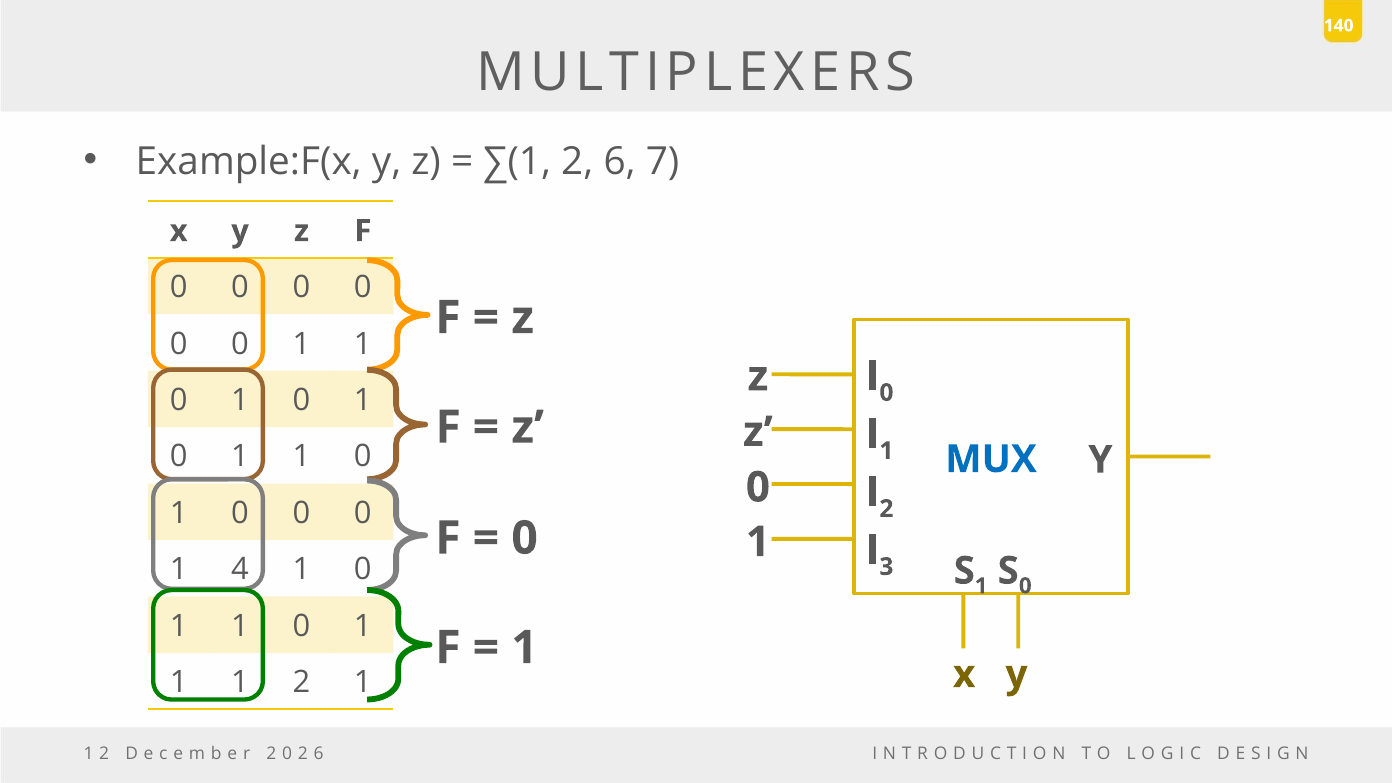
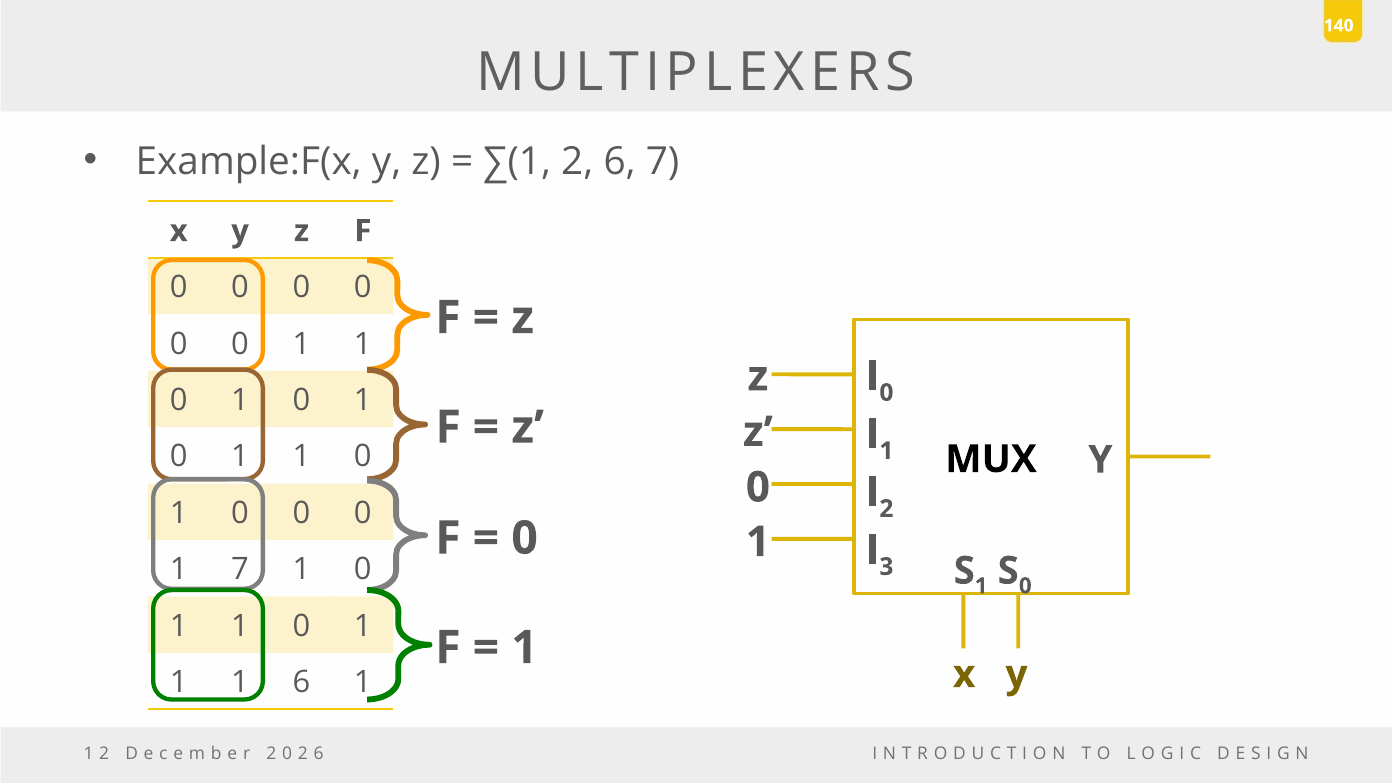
MUX colour: blue -> black (991, 459)
1 4: 4 -> 7 (240, 570)
1 1 2: 2 -> 6 (301, 683)
